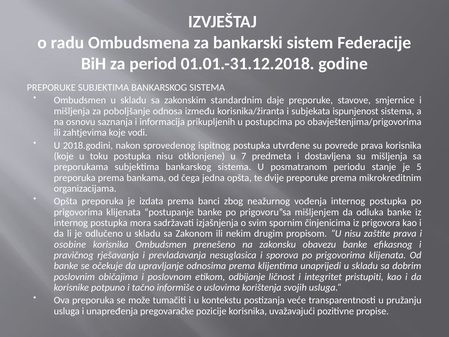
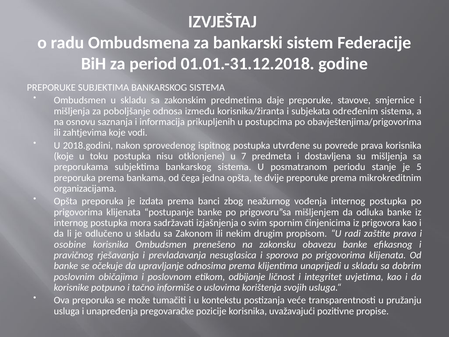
standardnim: standardnim -> predmetima (236, 100)
ispunjenost: ispunjenost -> određenim (355, 111)
U nisu: nisu -> radi (353, 233)
pristupiti: pristupiti -> uvjetima (364, 277)
